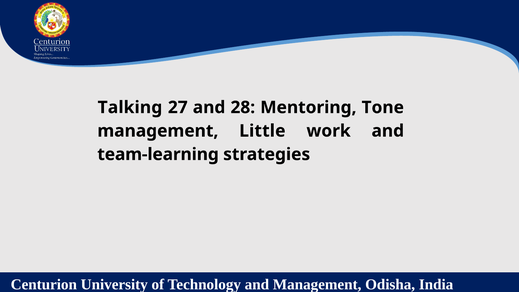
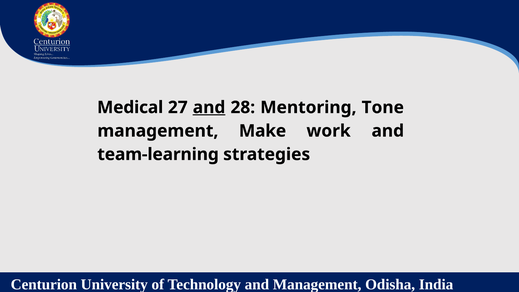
Talking: Talking -> Medical (130, 107)
and underline: none -> present (209, 107)
Little: Little -> Make (263, 131)
